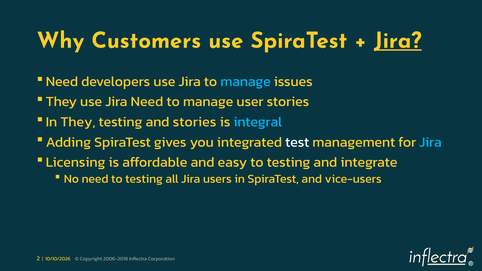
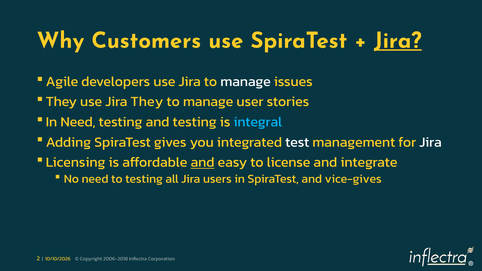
Need: Need -> Agile (62, 81)
manage colour: light blue -> white (246, 81)
Jira Need: Need -> They (147, 102)
In They: They -> Need (78, 122)
and stories: stories -> testing (195, 122)
Jira colour: light blue -> white (431, 142)
and underline: none -> present (203, 162)
easy to testing: testing -> license (289, 162)
vice-users: vice-users -> vice-gives (353, 179)
